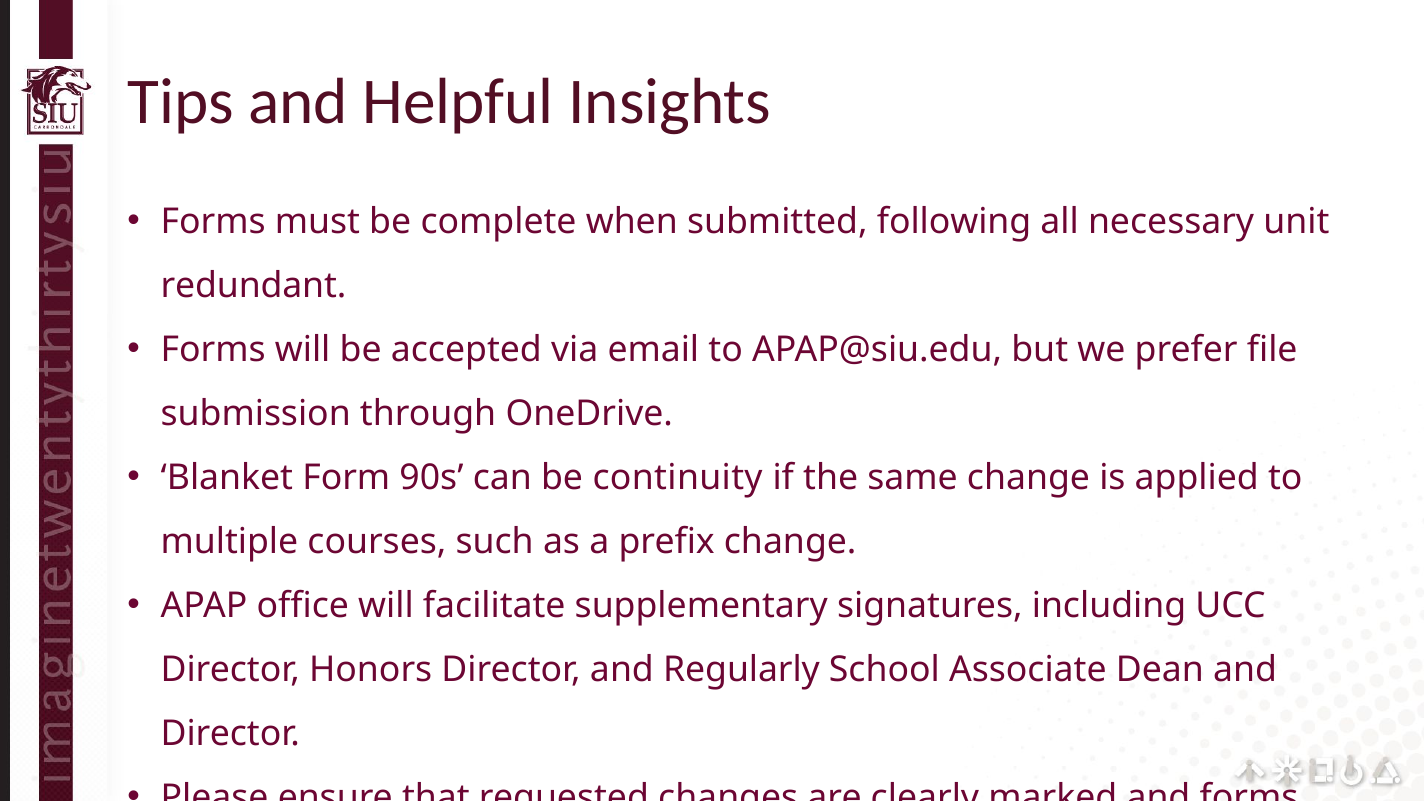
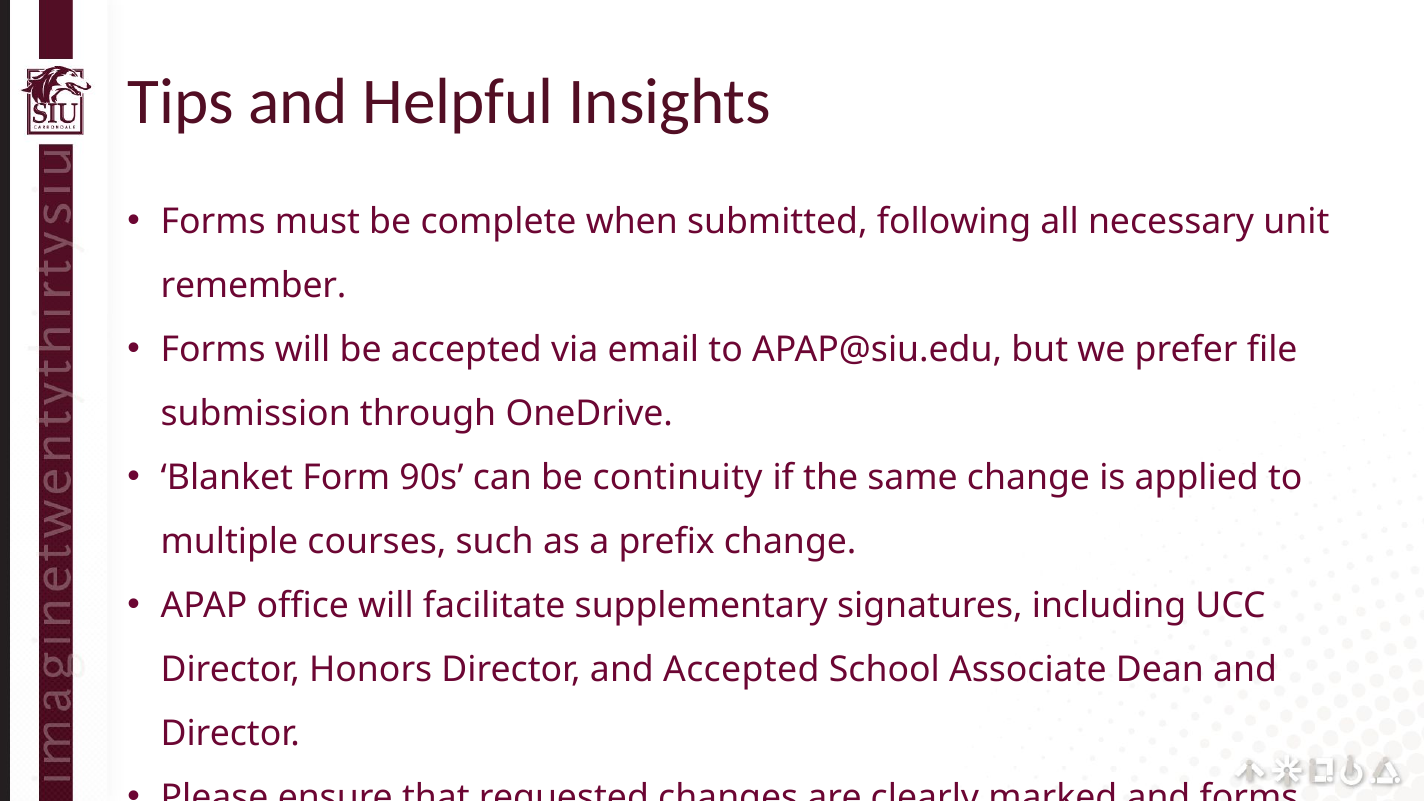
redundant: redundant -> remember (254, 285)
and Regularly: Regularly -> Accepted (741, 670)
